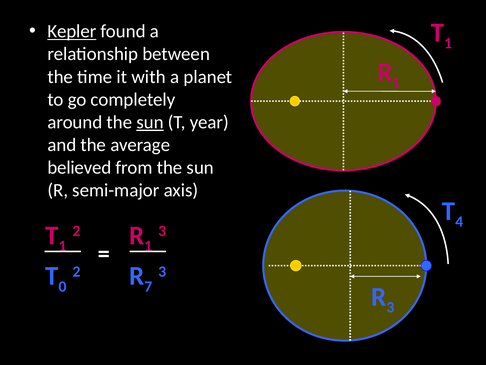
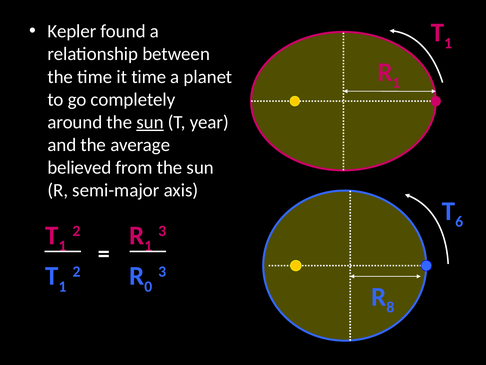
Kepler underline: present -> none (72, 31)
it with: with -> time (149, 77)
4: 4 -> 6 (459, 221)
0: 0 -> 1 (63, 286)
7: 7 -> 0 (148, 286)
R 3: 3 -> 8 (390, 307)
